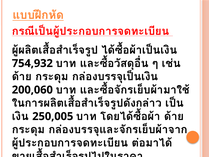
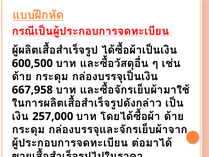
754,932: 754,932 -> 600,500 (32, 63)
200,060: 200,060 -> 667,958 (32, 90)
250,005: 250,005 -> 257,000 (53, 116)
